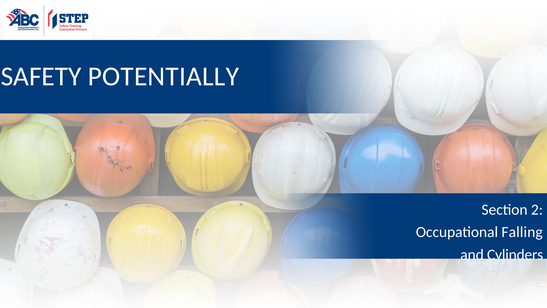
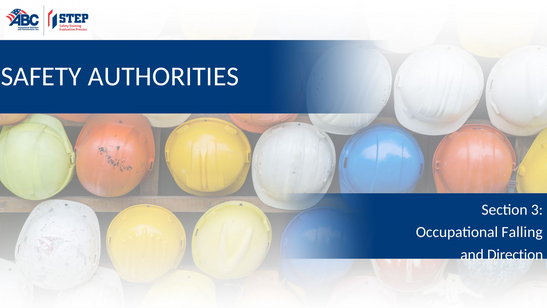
POTENTIALLY: POTENTIALLY -> AUTHORITIES (163, 76)
2: 2 -> 3 (537, 210)
Cylinders: Cylinders -> Direction (515, 254)
